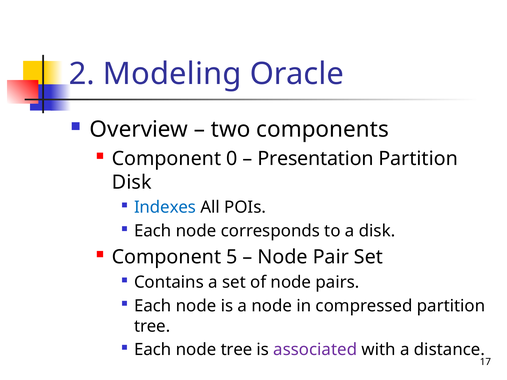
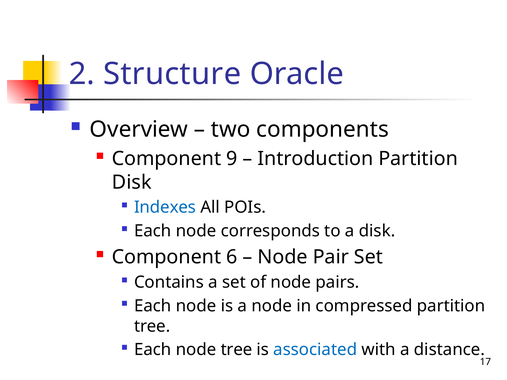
Modeling: Modeling -> Structure (172, 74)
0: 0 -> 9 (232, 159)
Presentation: Presentation -> Introduction (315, 159)
5: 5 -> 6 (232, 257)
associated colour: purple -> blue (315, 350)
